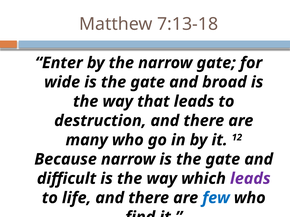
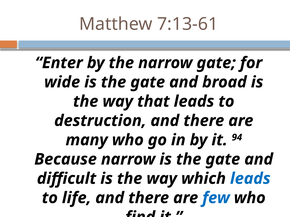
7:13-18: 7:13-18 -> 7:13-61 (188, 24)
12: 12 -> 94 (237, 138)
leads colour: purple -> blue (250, 179)
